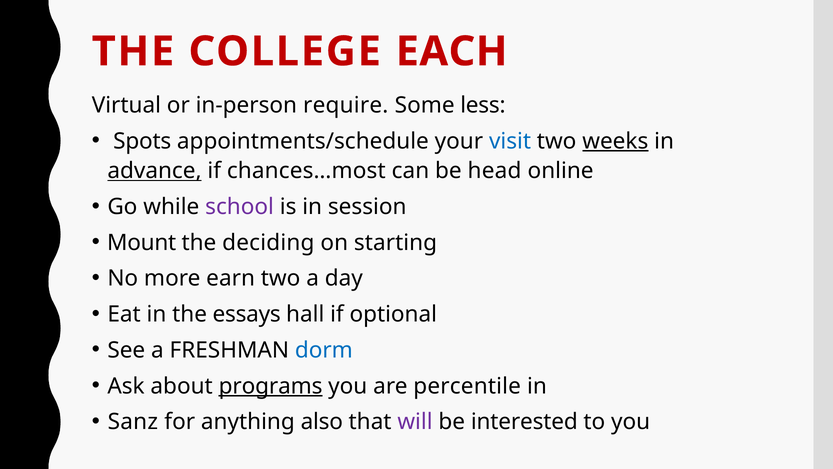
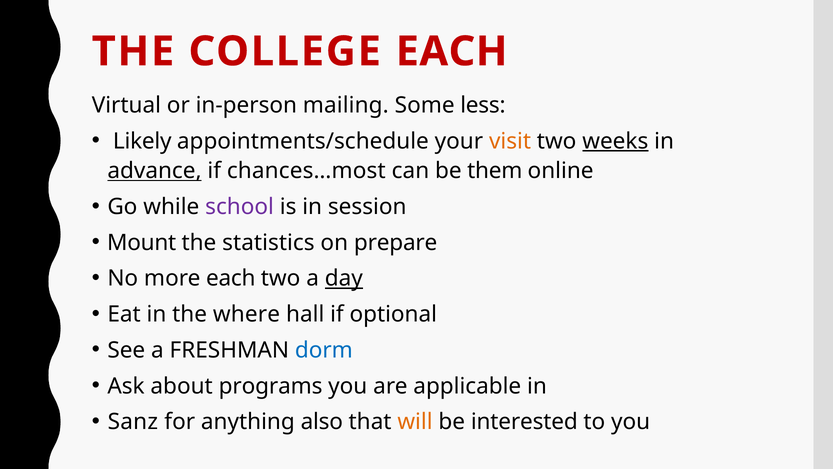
require: require -> mailing (346, 105)
Spots: Spots -> Likely (142, 141)
visit colour: blue -> orange (510, 141)
head: head -> them (495, 171)
deciding: deciding -> statistics (268, 242)
starting: starting -> prepare (396, 242)
more earn: earn -> each (231, 278)
day underline: none -> present (344, 278)
essays: essays -> where (246, 314)
programs underline: present -> none (271, 386)
percentile: percentile -> applicable (467, 386)
will colour: purple -> orange (415, 422)
